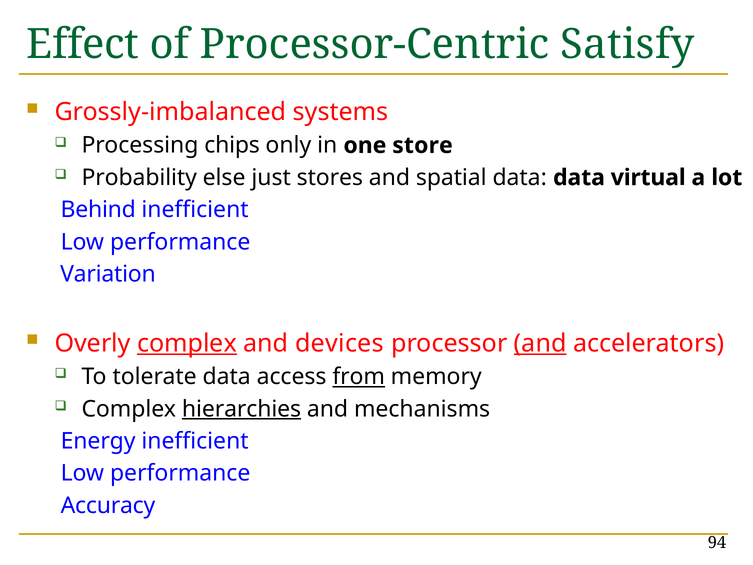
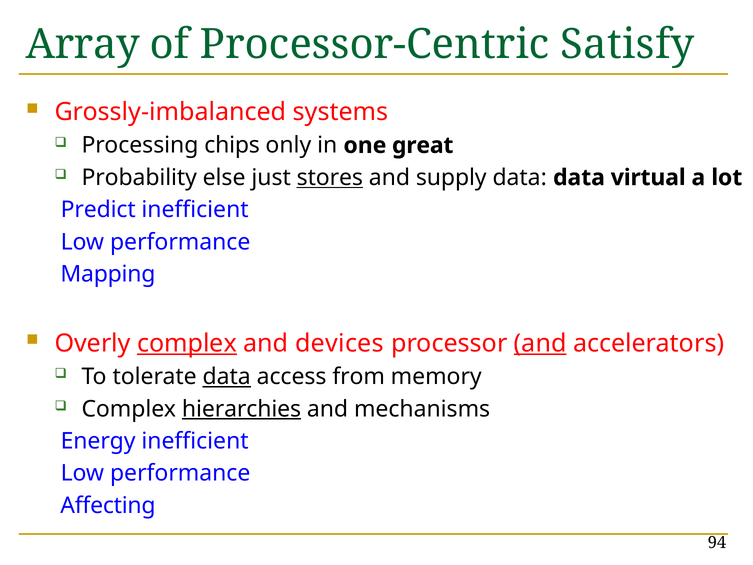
Effect: Effect -> Array (83, 44)
store: store -> great (423, 145)
stores underline: none -> present (330, 178)
spatial: spatial -> supply (451, 178)
Behind: Behind -> Predict (98, 210)
Variation: Variation -> Mapping (108, 274)
data underline: none -> present (227, 377)
from underline: present -> none (359, 377)
Accuracy: Accuracy -> Affecting (108, 505)
